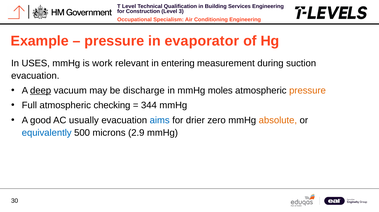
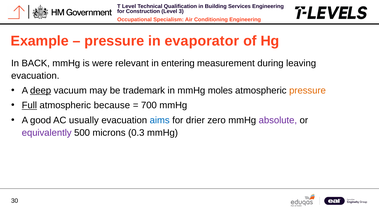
USES: USES -> BACK (36, 63)
work: work -> were (102, 63)
suction: suction -> leaving (301, 63)
discharge: discharge -> trademark (144, 90)
Full underline: none -> present (29, 105)
checking: checking -> because (112, 105)
344: 344 -> 700 (149, 105)
absolute colour: orange -> purple (278, 120)
equivalently colour: blue -> purple (47, 133)
2.9: 2.9 -> 0.3 (136, 133)
